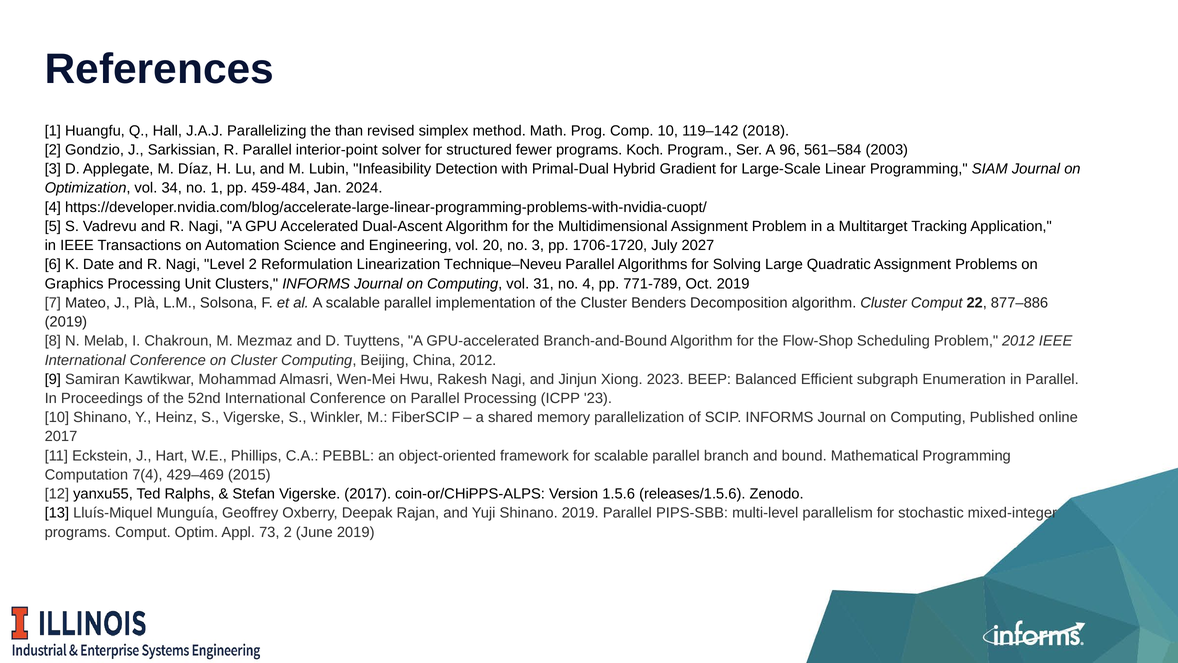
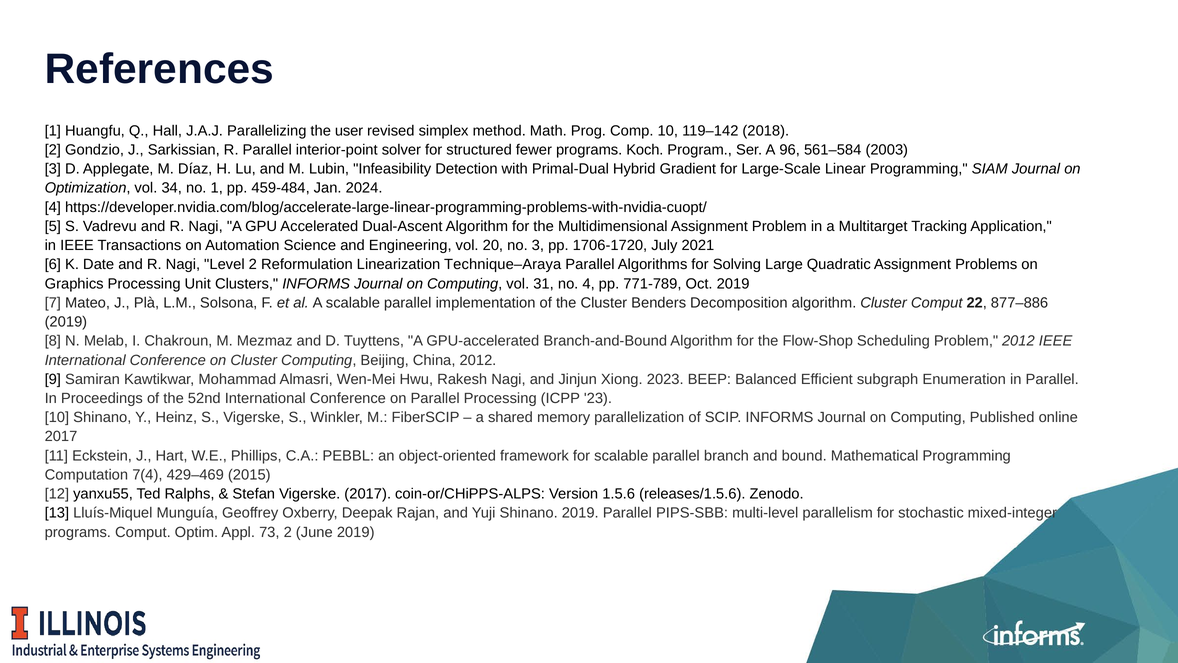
than: than -> user (349, 131)
2027: 2027 -> 2021 (698, 245)
Technique–Neveu: Technique–Neveu -> Technique–Araya (503, 264)
